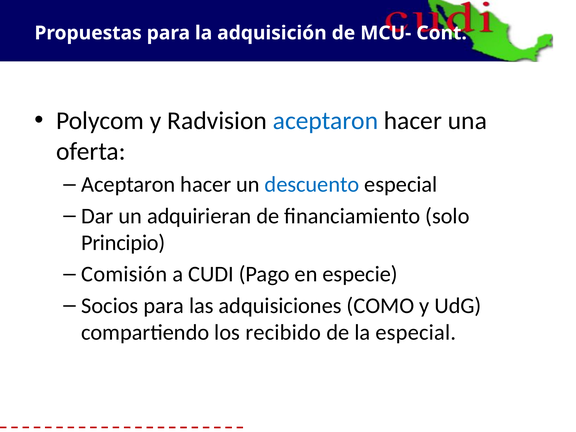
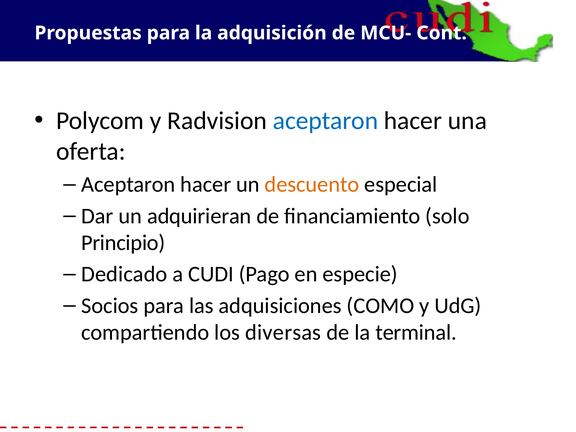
descuento colour: blue -> orange (312, 185)
Comisión: Comisión -> Dedicado (124, 274)
recibido: recibido -> diversas (283, 333)
la especial: especial -> terminal (416, 333)
